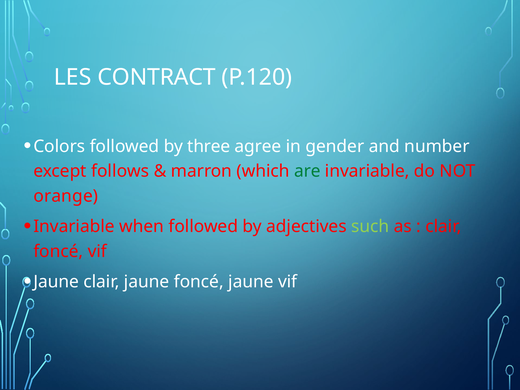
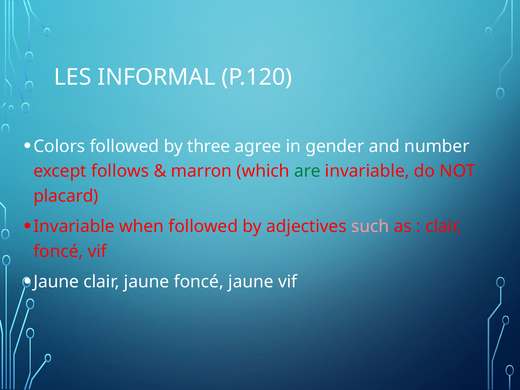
CONTRACT: CONTRACT -> INFORMAL (157, 77)
orange: orange -> placard (66, 196)
such colour: light green -> pink (370, 227)
